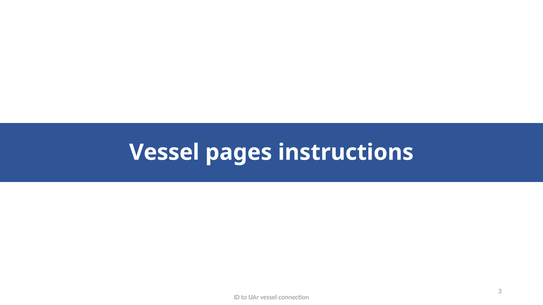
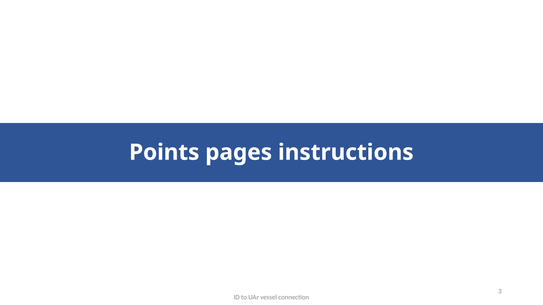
Vessel: Vessel -> Points (164, 153)
